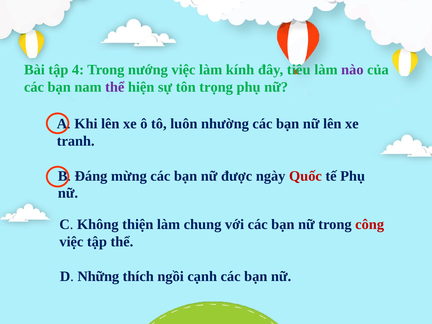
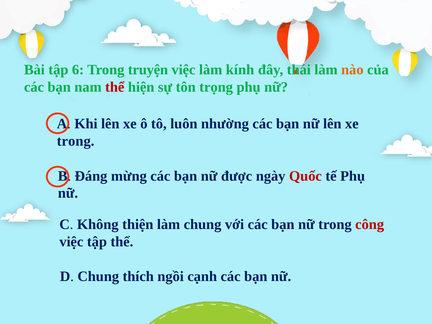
4: 4 -> 6 (78, 70)
nướng: nướng -> truyện (148, 70)
tiêu: tiêu -> thái (299, 70)
nào colour: purple -> orange (352, 70)
thể colour: purple -> red (115, 87)
tranh: tranh -> trong (76, 141)
D Những: Những -> Chung (98, 276)
